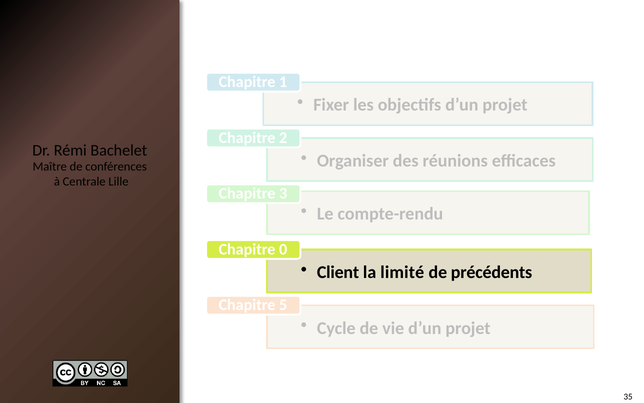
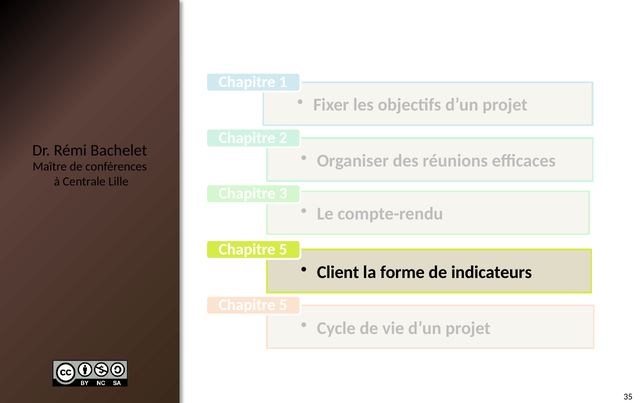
0: 0 -> 5 (283, 249)
limité: limité -> forme (402, 272)
précédents: précédents -> indicateurs (492, 272)
